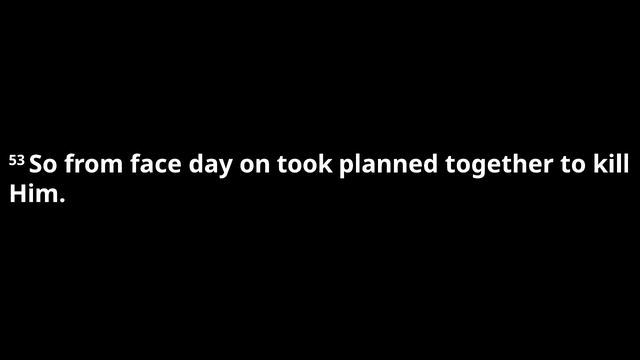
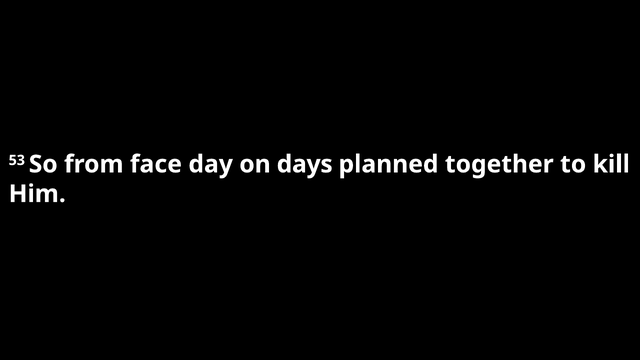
took: took -> days (305, 164)
